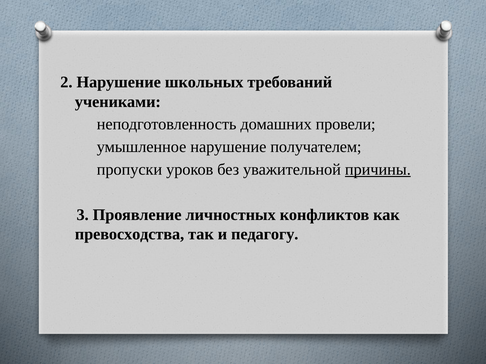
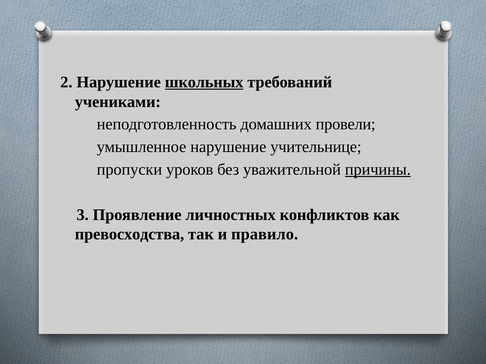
школьных underline: none -> present (204, 82)
получателем: получателем -> учительнице (316, 147)
педагогу: педагогу -> правило (265, 235)
